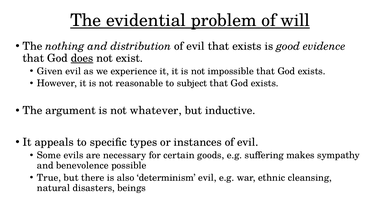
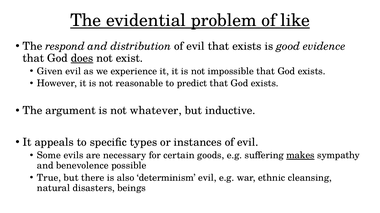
will: will -> like (295, 21)
nothing: nothing -> respond (65, 46)
subject: subject -> predict (192, 84)
makes underline: none -> present (300, 156)
